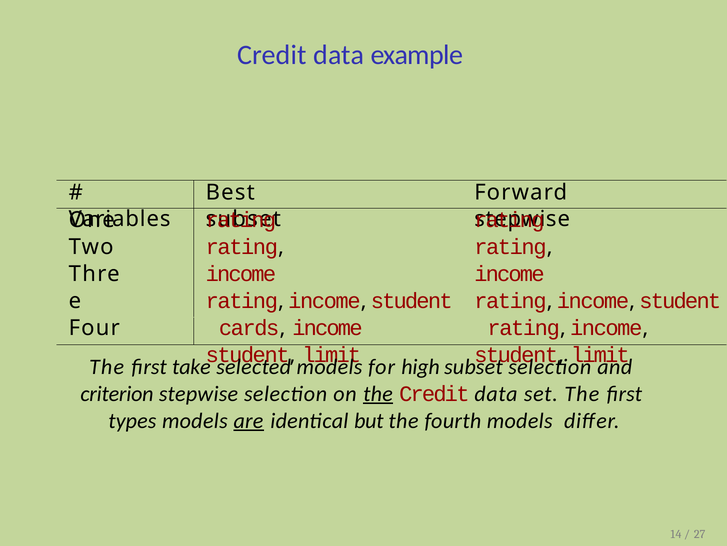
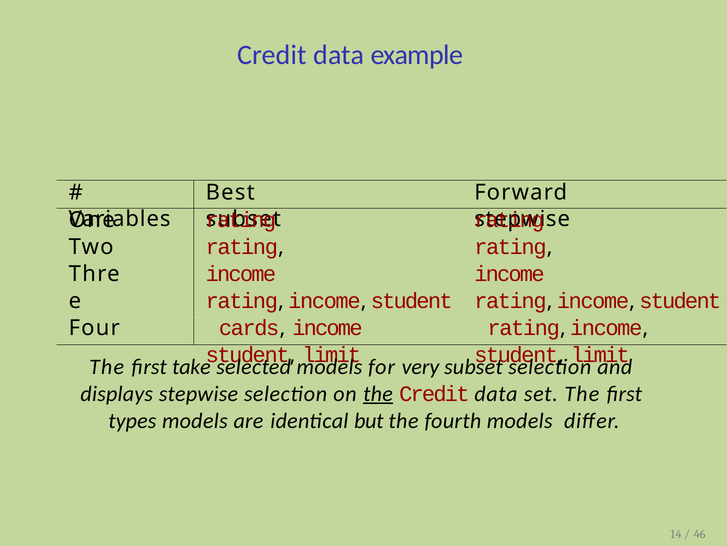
high: high -> very (420, 367)
criterion: criterion -> displays (117, 394)
are underline: present -> none (248, 421)
27: 27 -> 46 (700, 534)
